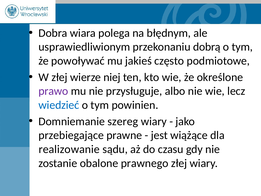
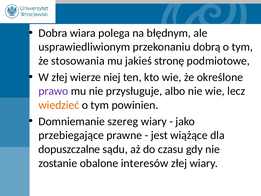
powoływać: powoływać -> stosowania (78, 61)
często: często -> stronę (169, 61)
wiedzieć colour: blue -> orange (59, 105)
realizowanie: realizowanie -> dopuszczalne (69, 149)
prawnego: prawnego -> interesów (145, 163)
